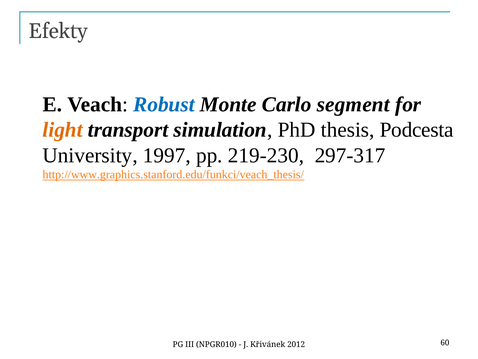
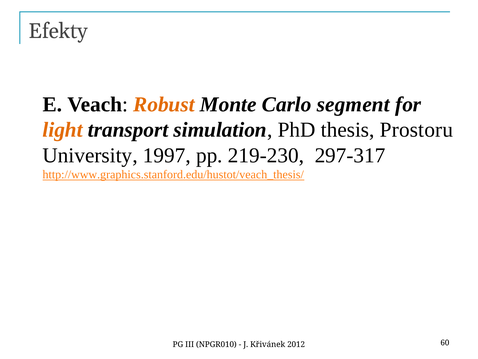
Robust colour: blue -> orange (164, 104)
Podcesta: Podcesta -> Prostoru (416, 130)
http://www.graphics.stanford.edu/funkci/veach_thesis/: http://www.graphics.stanford.edu/funkci/veach_thesis/ -> http://www.graphics.stanford.edu/hustot/veach_thesis/ (173, 174)
